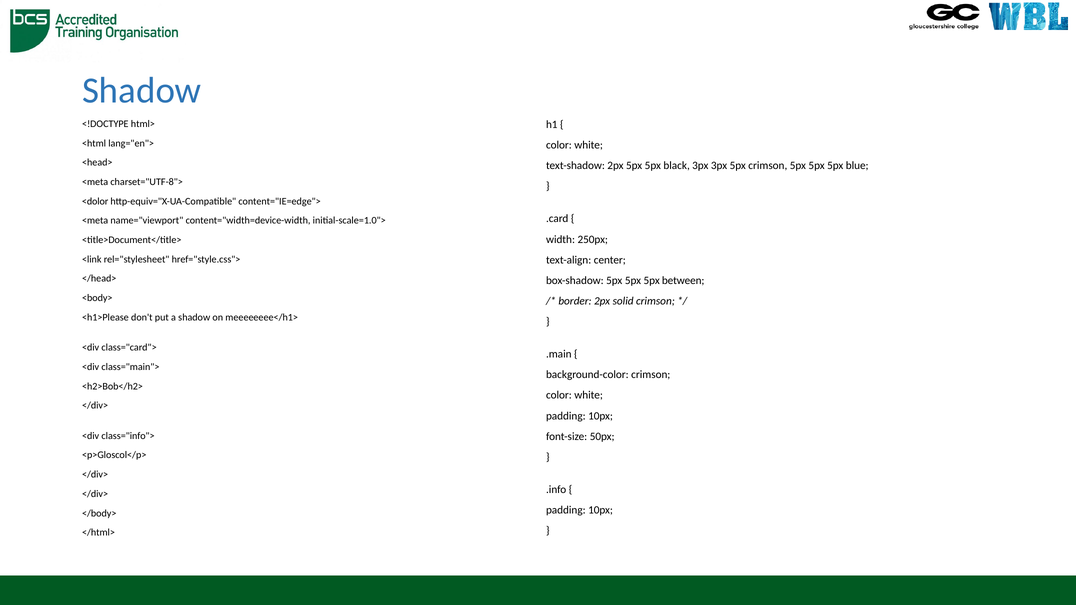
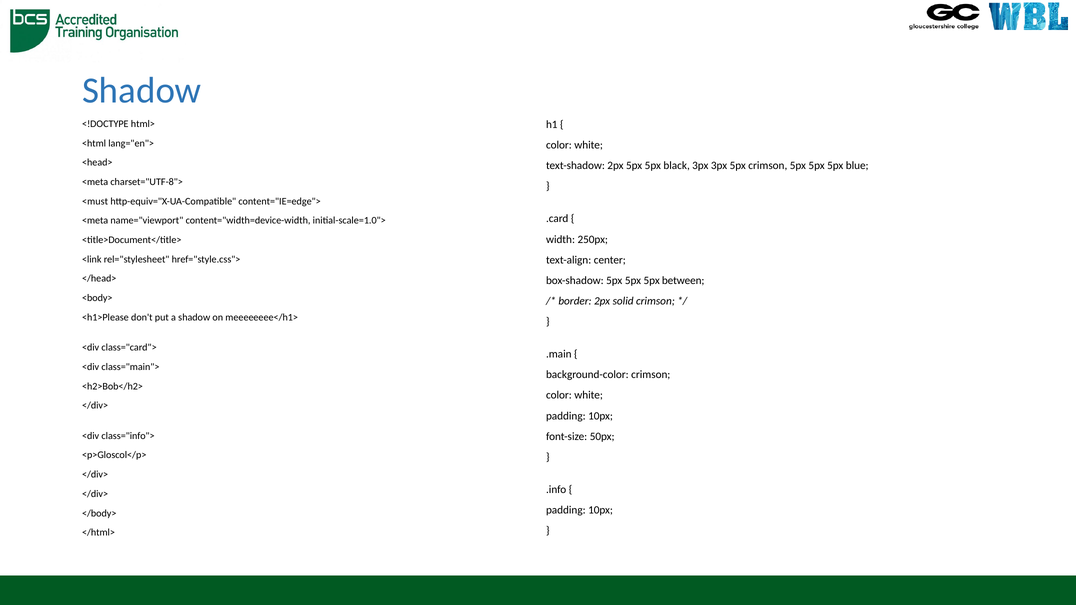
<dolor: <dolor -> <must (95, 201)
